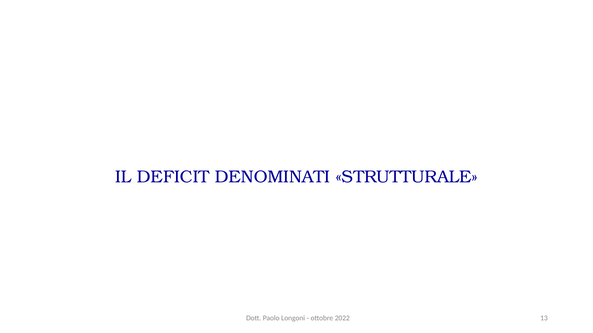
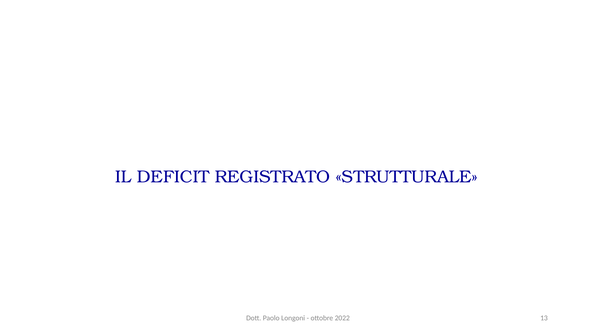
DENOMINATI: DENOMINATI -> REGISTRATO (272, 177)
